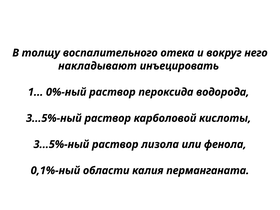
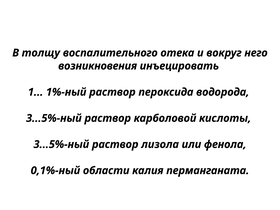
накладывают: накладывают -> возникновения (98, 66)
0%-ный: 0%-ный -> 1%-ный (66, 92)
